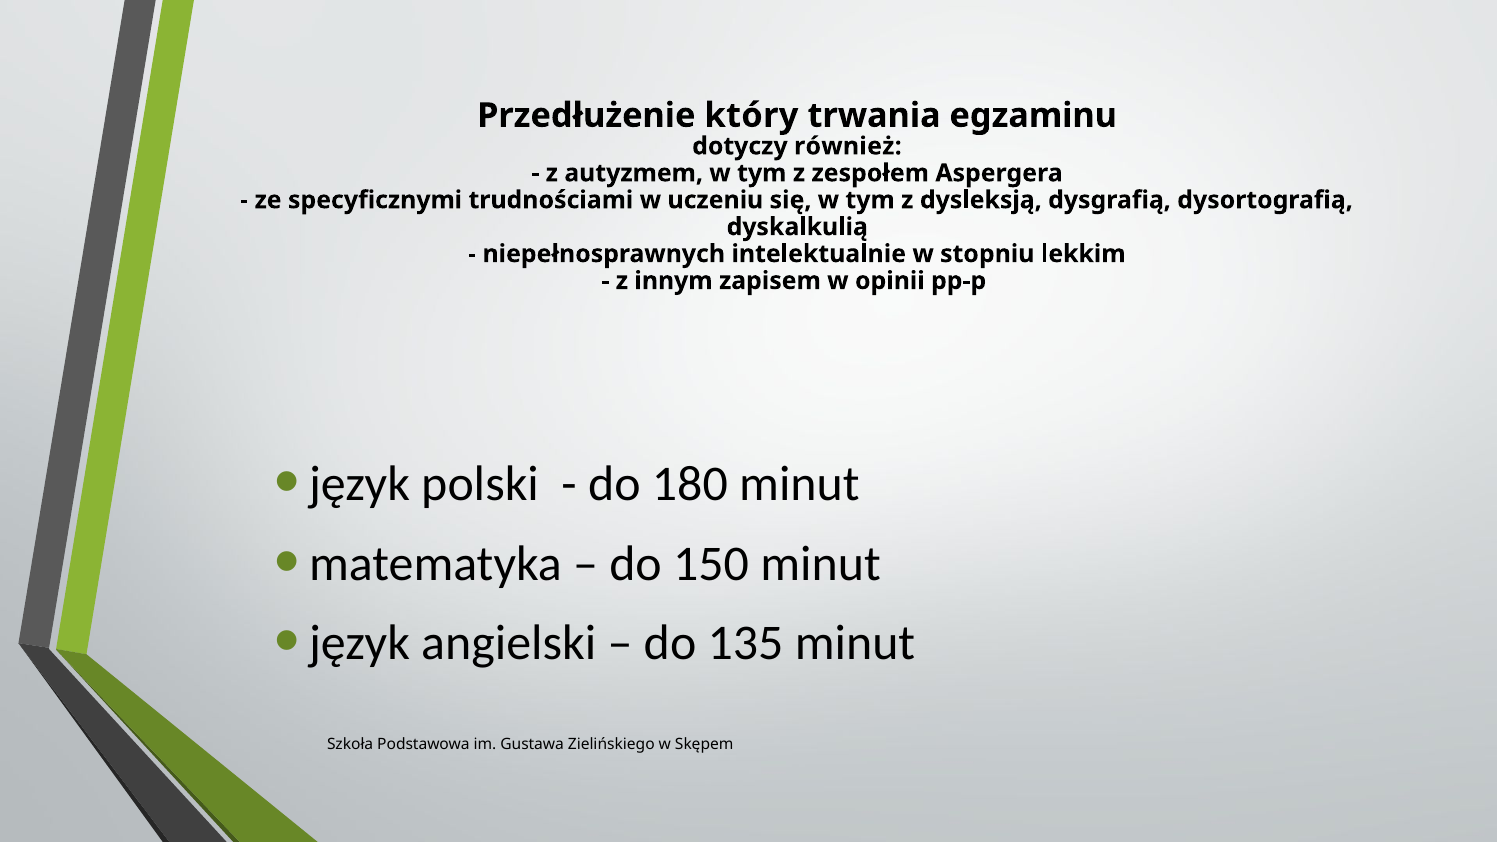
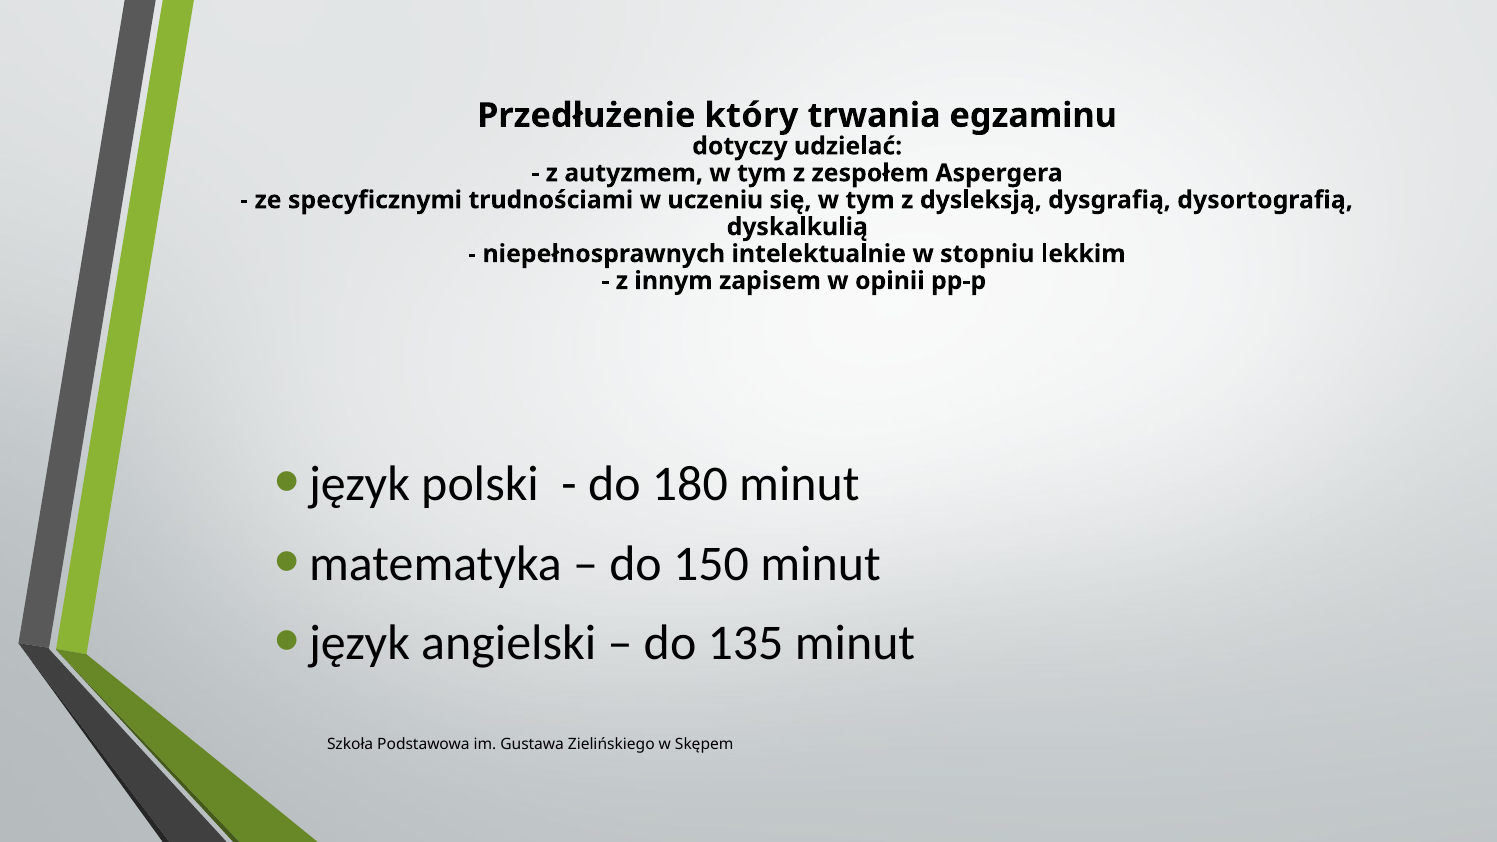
również: również -> udzielać (848, 146)
